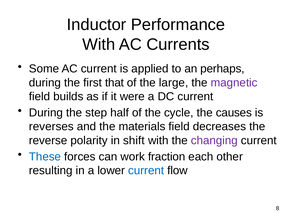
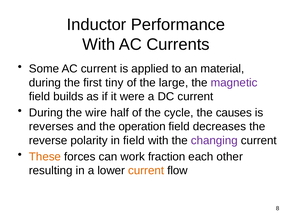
perhaps: perhaps -> material (222, 69)
that: that -> tiny (114, 82)
step: step -> wire (96, 113)
materials: materials -> operation (142, 126)
in shift: shift -> field (134, 140)
These colour: blue -> orange (45, 156)
current colour: blue -> orange (146, 170)
